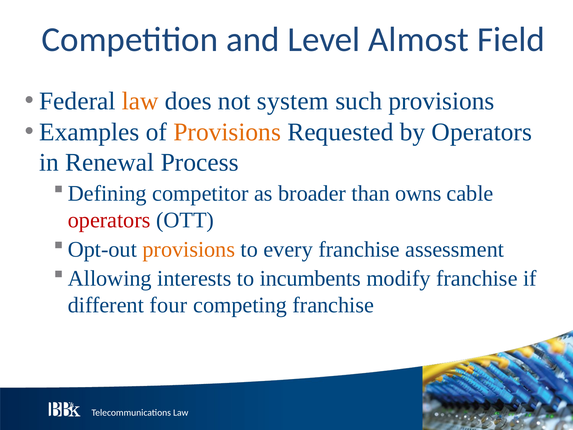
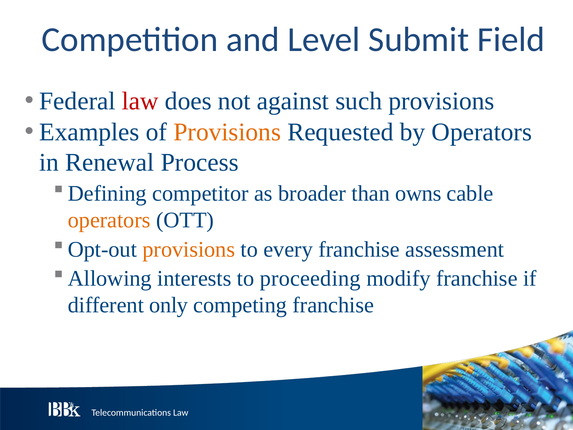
Almost: Almost -> Submit (419, 40)
law colour: orange -> red (140, 101)
system: system -> against (293, 101)
operators colour: red -> orange (109, 220)
incumbents: incumbents -> proceeding (310, 278)
four: four -> only (169, 305)
